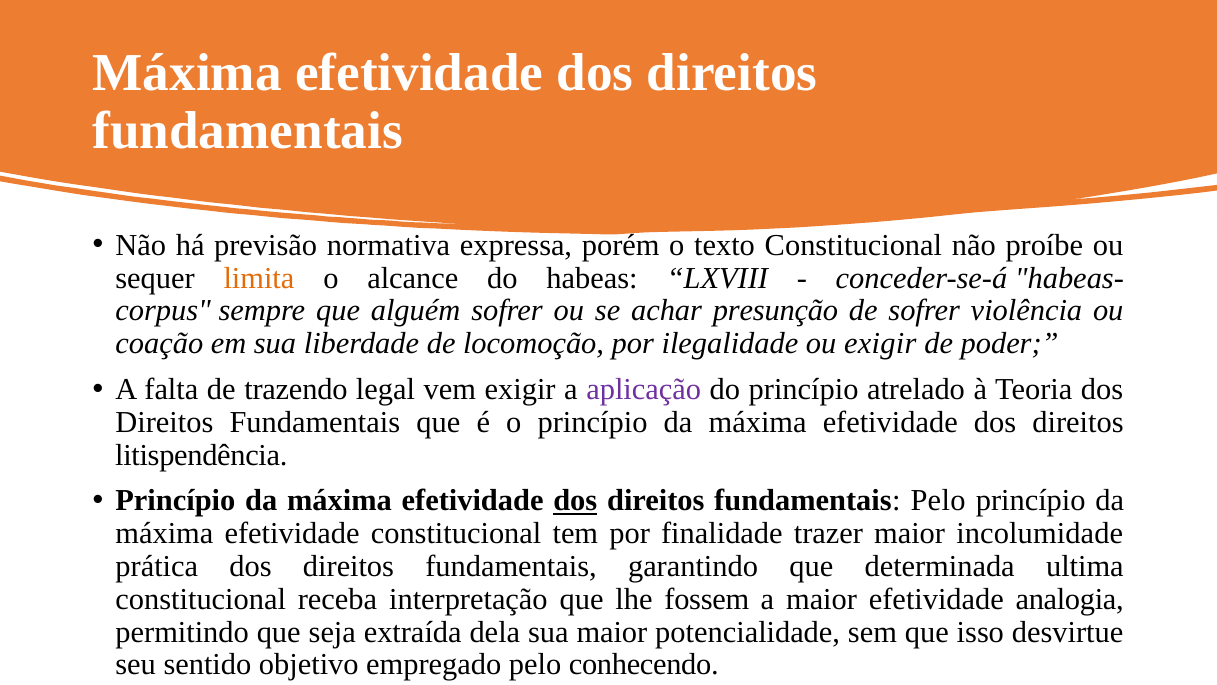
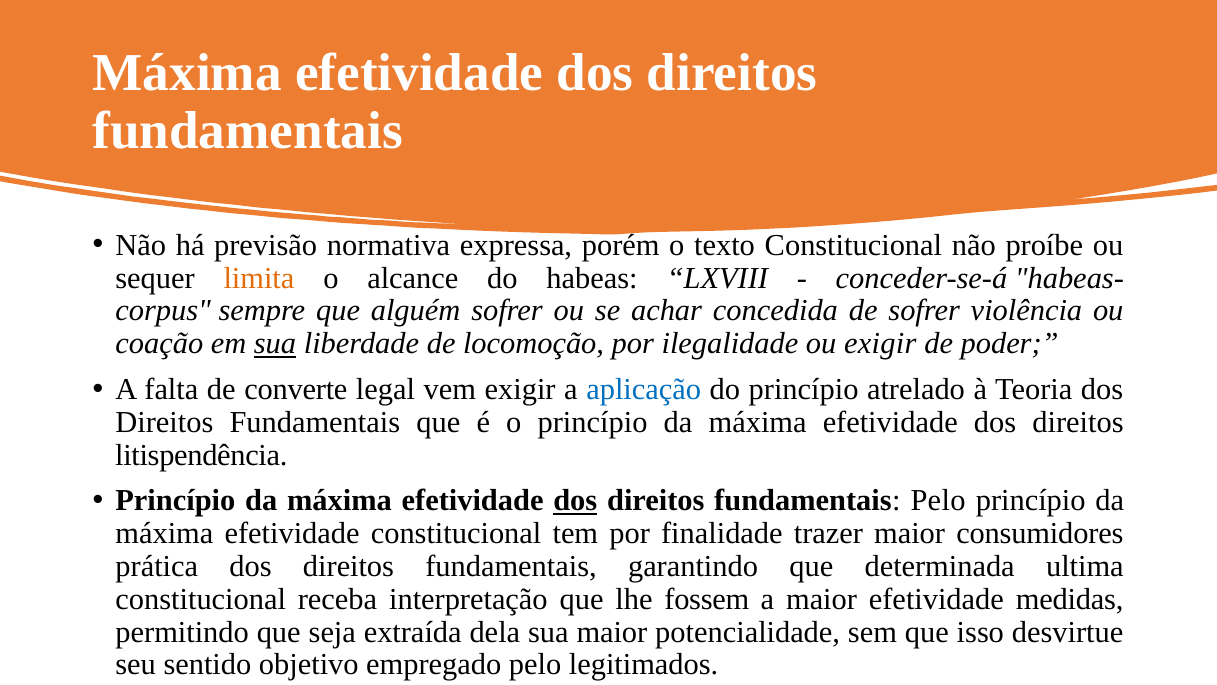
presunção: presunção -> concedida (775, 311)
sua underline: none -> present (275, 344)
trazendo: trazendo -> converte (296, 389)
aplicação colour: purple -> blue (644, 389)
incolumidade: incolumidade -> consumidores (1040, 533)
analogia: analogia -> medidas (1070, 599)
conhecendo: conhecendo -> legitimados (644, 664)
